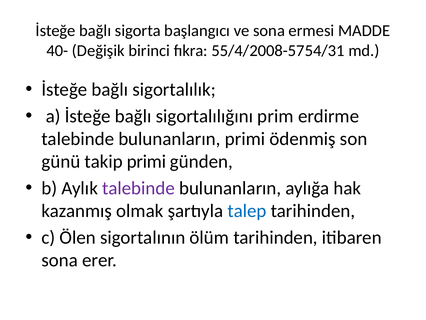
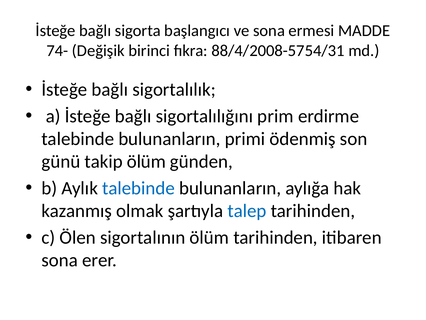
40-: 40- -> 74- (57, 50)
55/4/2008-5754/31: 55/4/2008-5754/31 -> 88/4/2008-5754/31 (278, 50)
takip primi: primi -> ölüm (146, 161)
talebinde colour: purple -> blue (139, 188)
